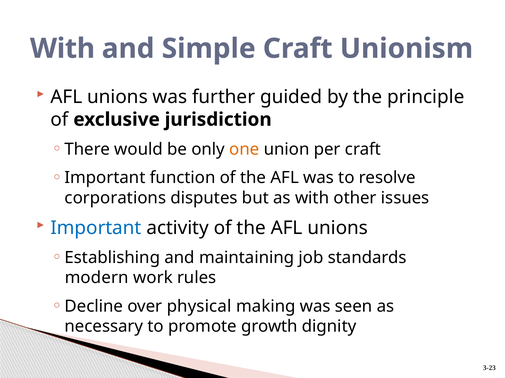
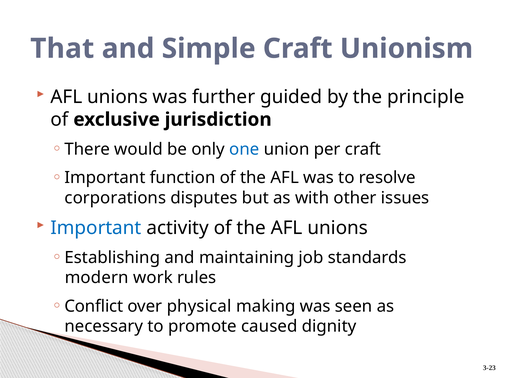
With: With -> That (62, 49)
one colour: orange -> blue (244, 150)
Decline: Decline -> Conflict (94, 307)
growth: growth -> caused (269, 327)
